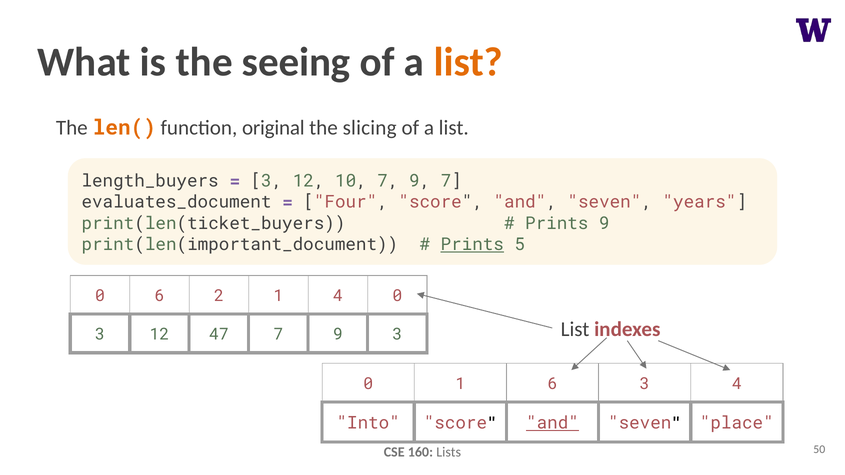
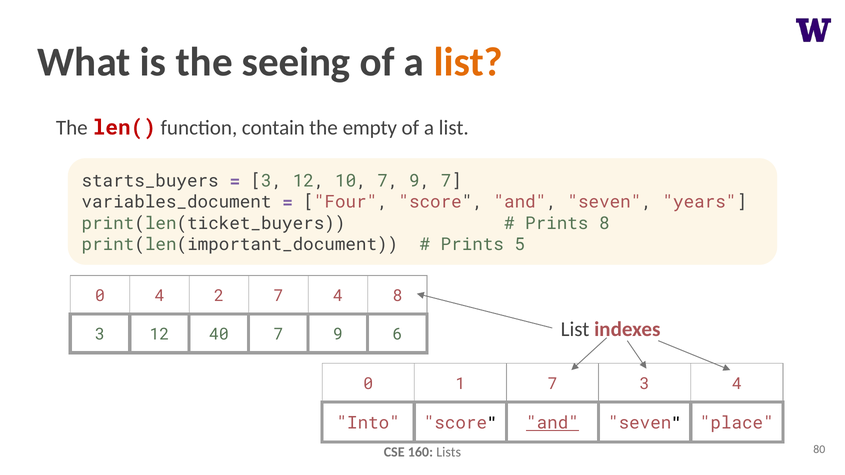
len( colour: orange -> red (124, 128)
original: original -> contain (273, 128)
slicing: slicing -> empty (370, 128)
length_buyers: length_buyers -> starts_buyers (150, 181)
evaluates_document: evaluates_document -> variables_document (176, 202)
Prints 9: 9 -> 8 (604, 223)
Prints underline: present -> none (472, 245)
0 6: 6 -> 4 (159, 296)
2 1: 1 -> 7 (278, 296)
4 0: 0 -> 8 (397, 296)
47: 47 -> 40 (219, 335)
9 3: 3 -> 6 (397, 335)
1 6: 6 -> 7 (553, 384)
50: 50 -> 80 (819, 450)
